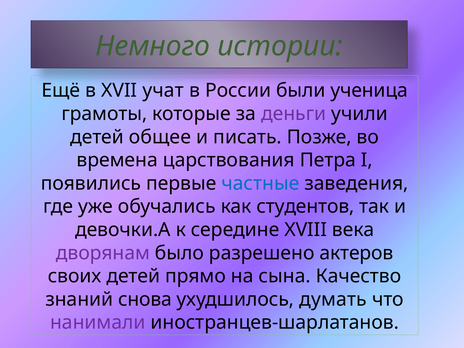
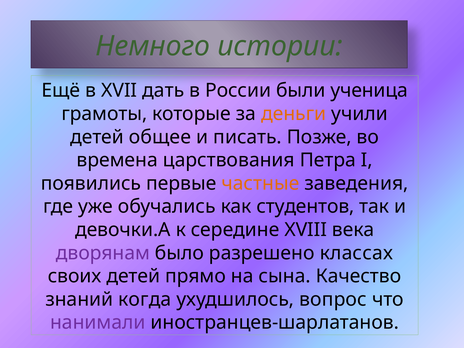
учат: учат -> дать (163, 91)
деньги colour: purple -> orange (294, 114)
частные colour: blue -> orange (260, 183)
актеров: актеров -> классах (356, 253)
снова: снова -> когда (145, 299)
думать: думать -> вопрос (333, 299)
